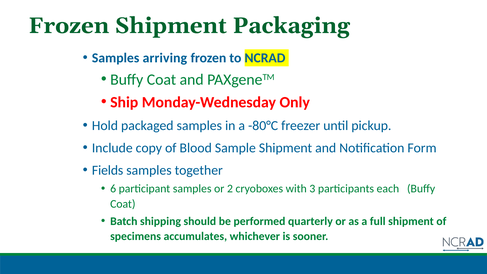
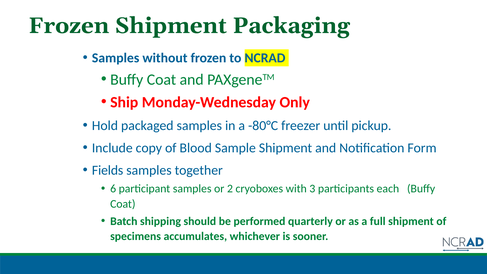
arriving: arriving -> without (165, 58)
